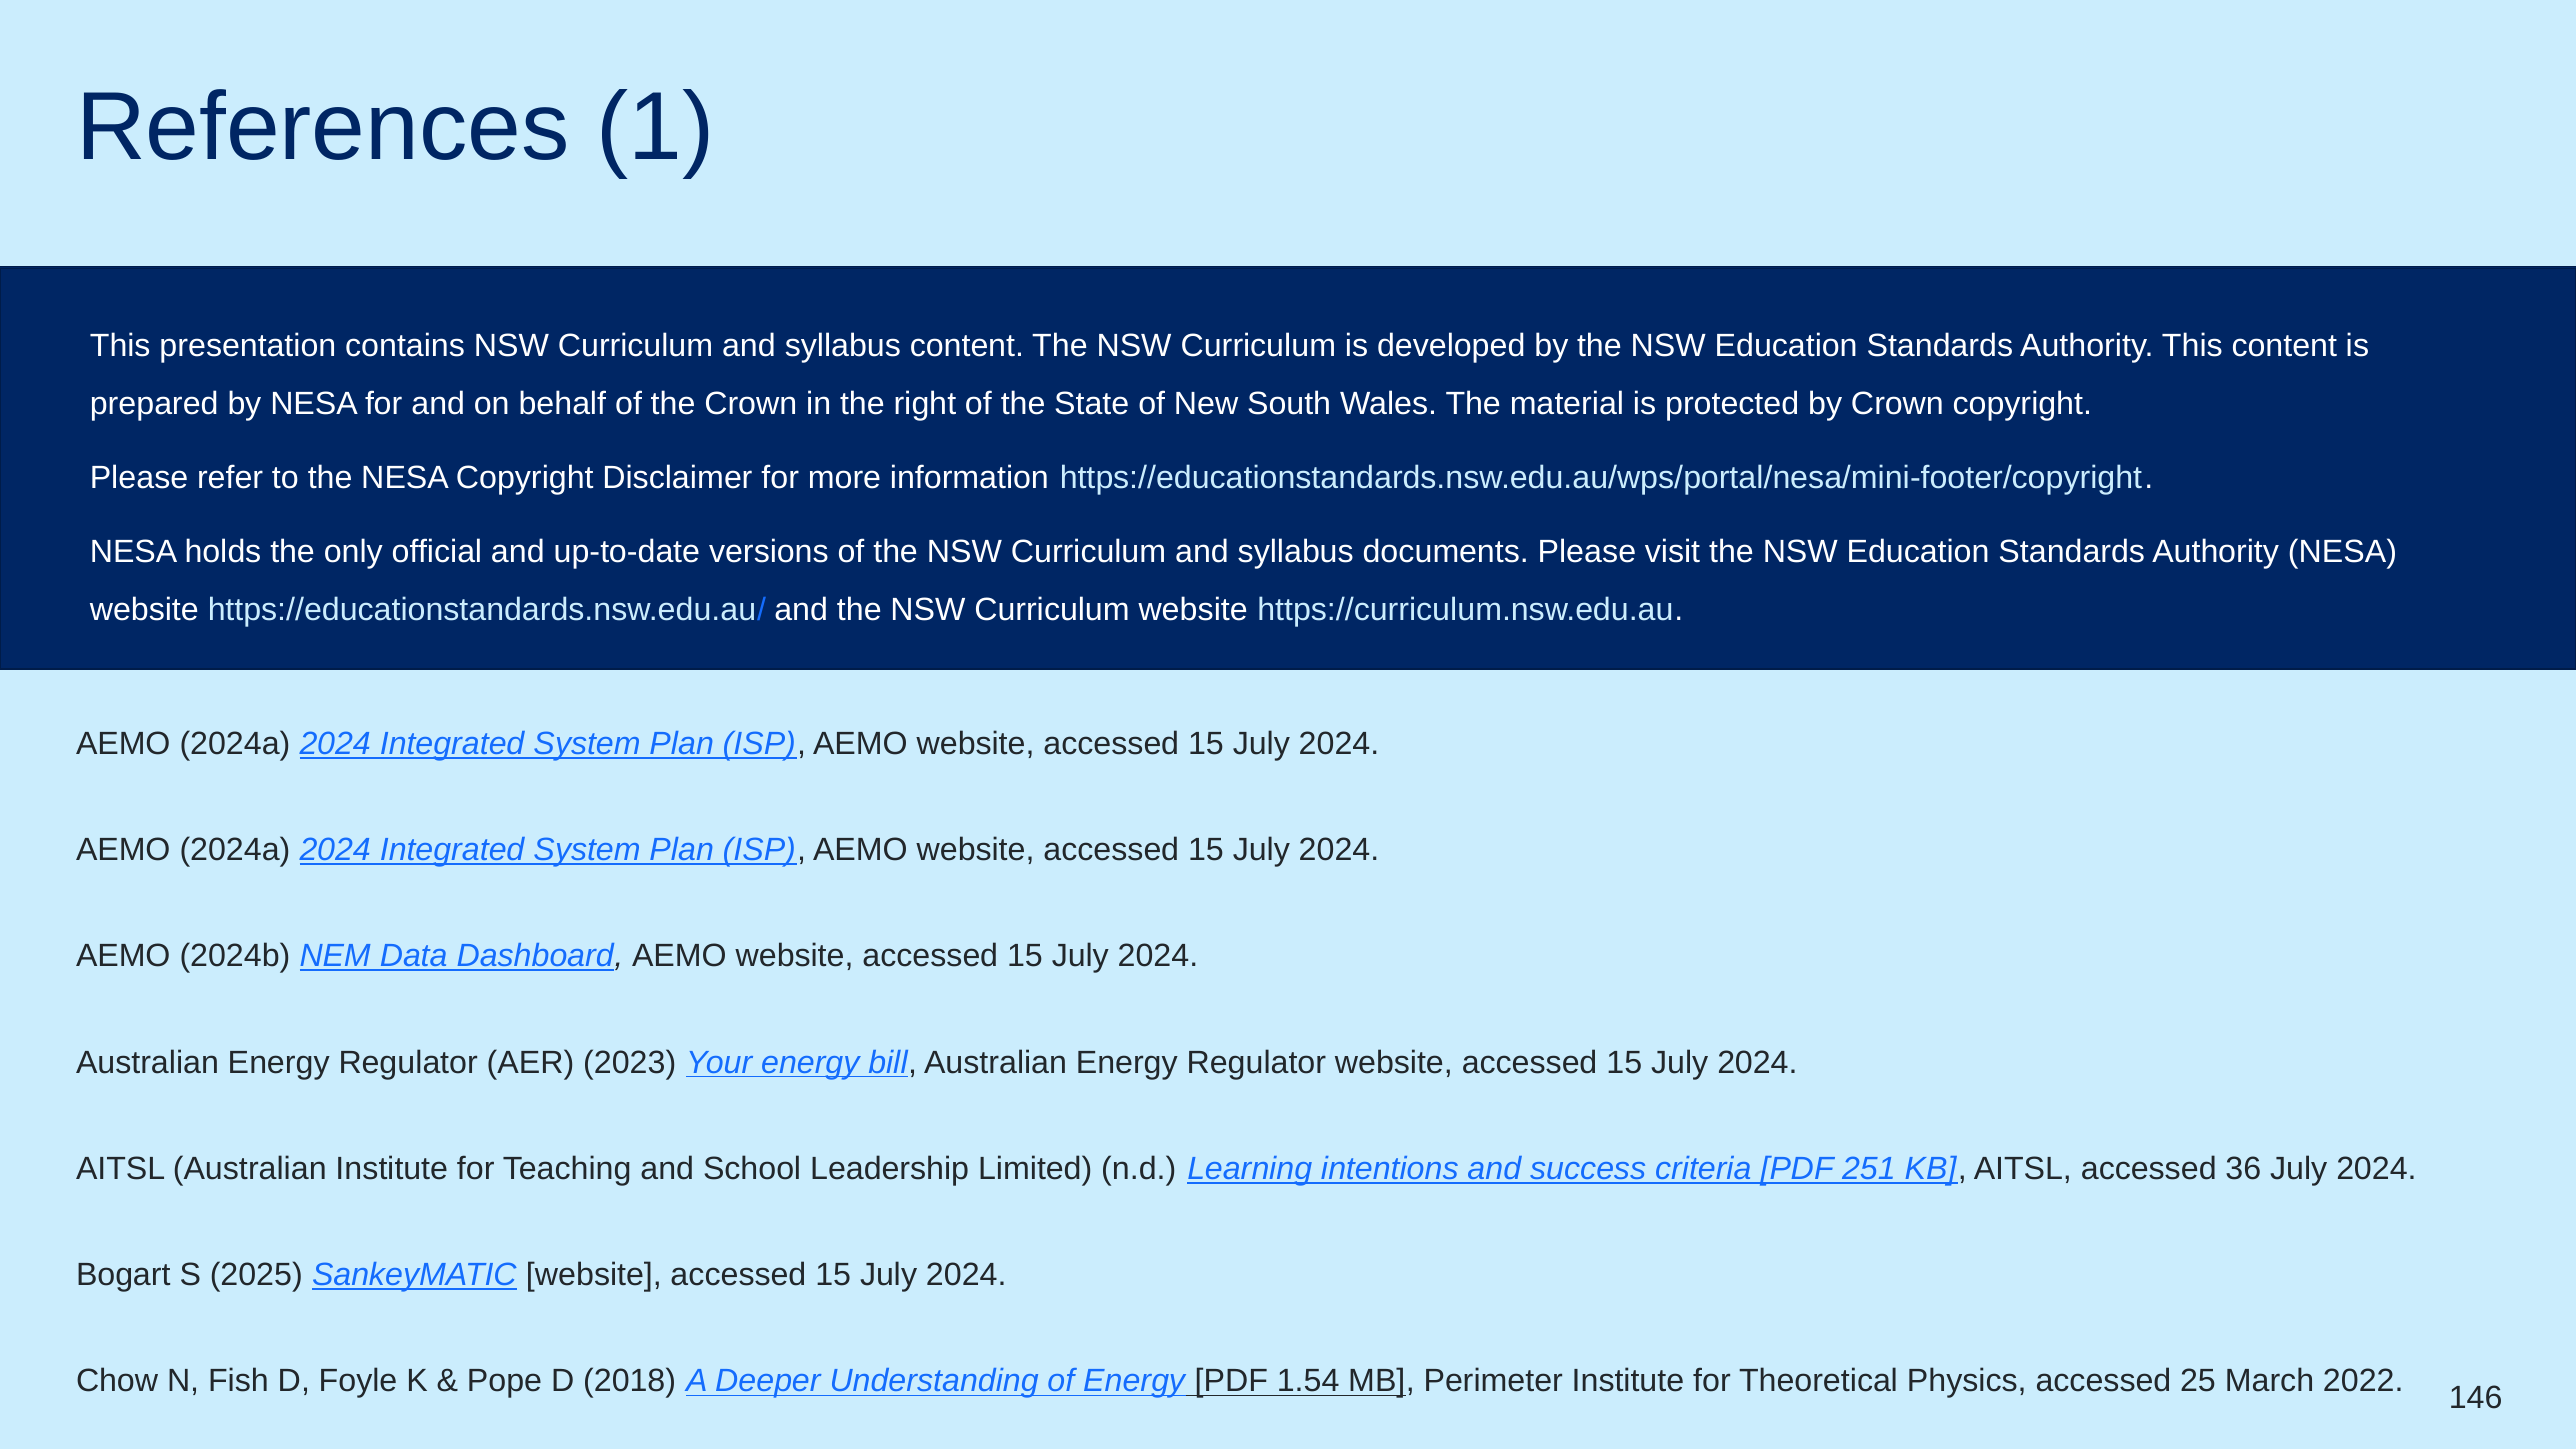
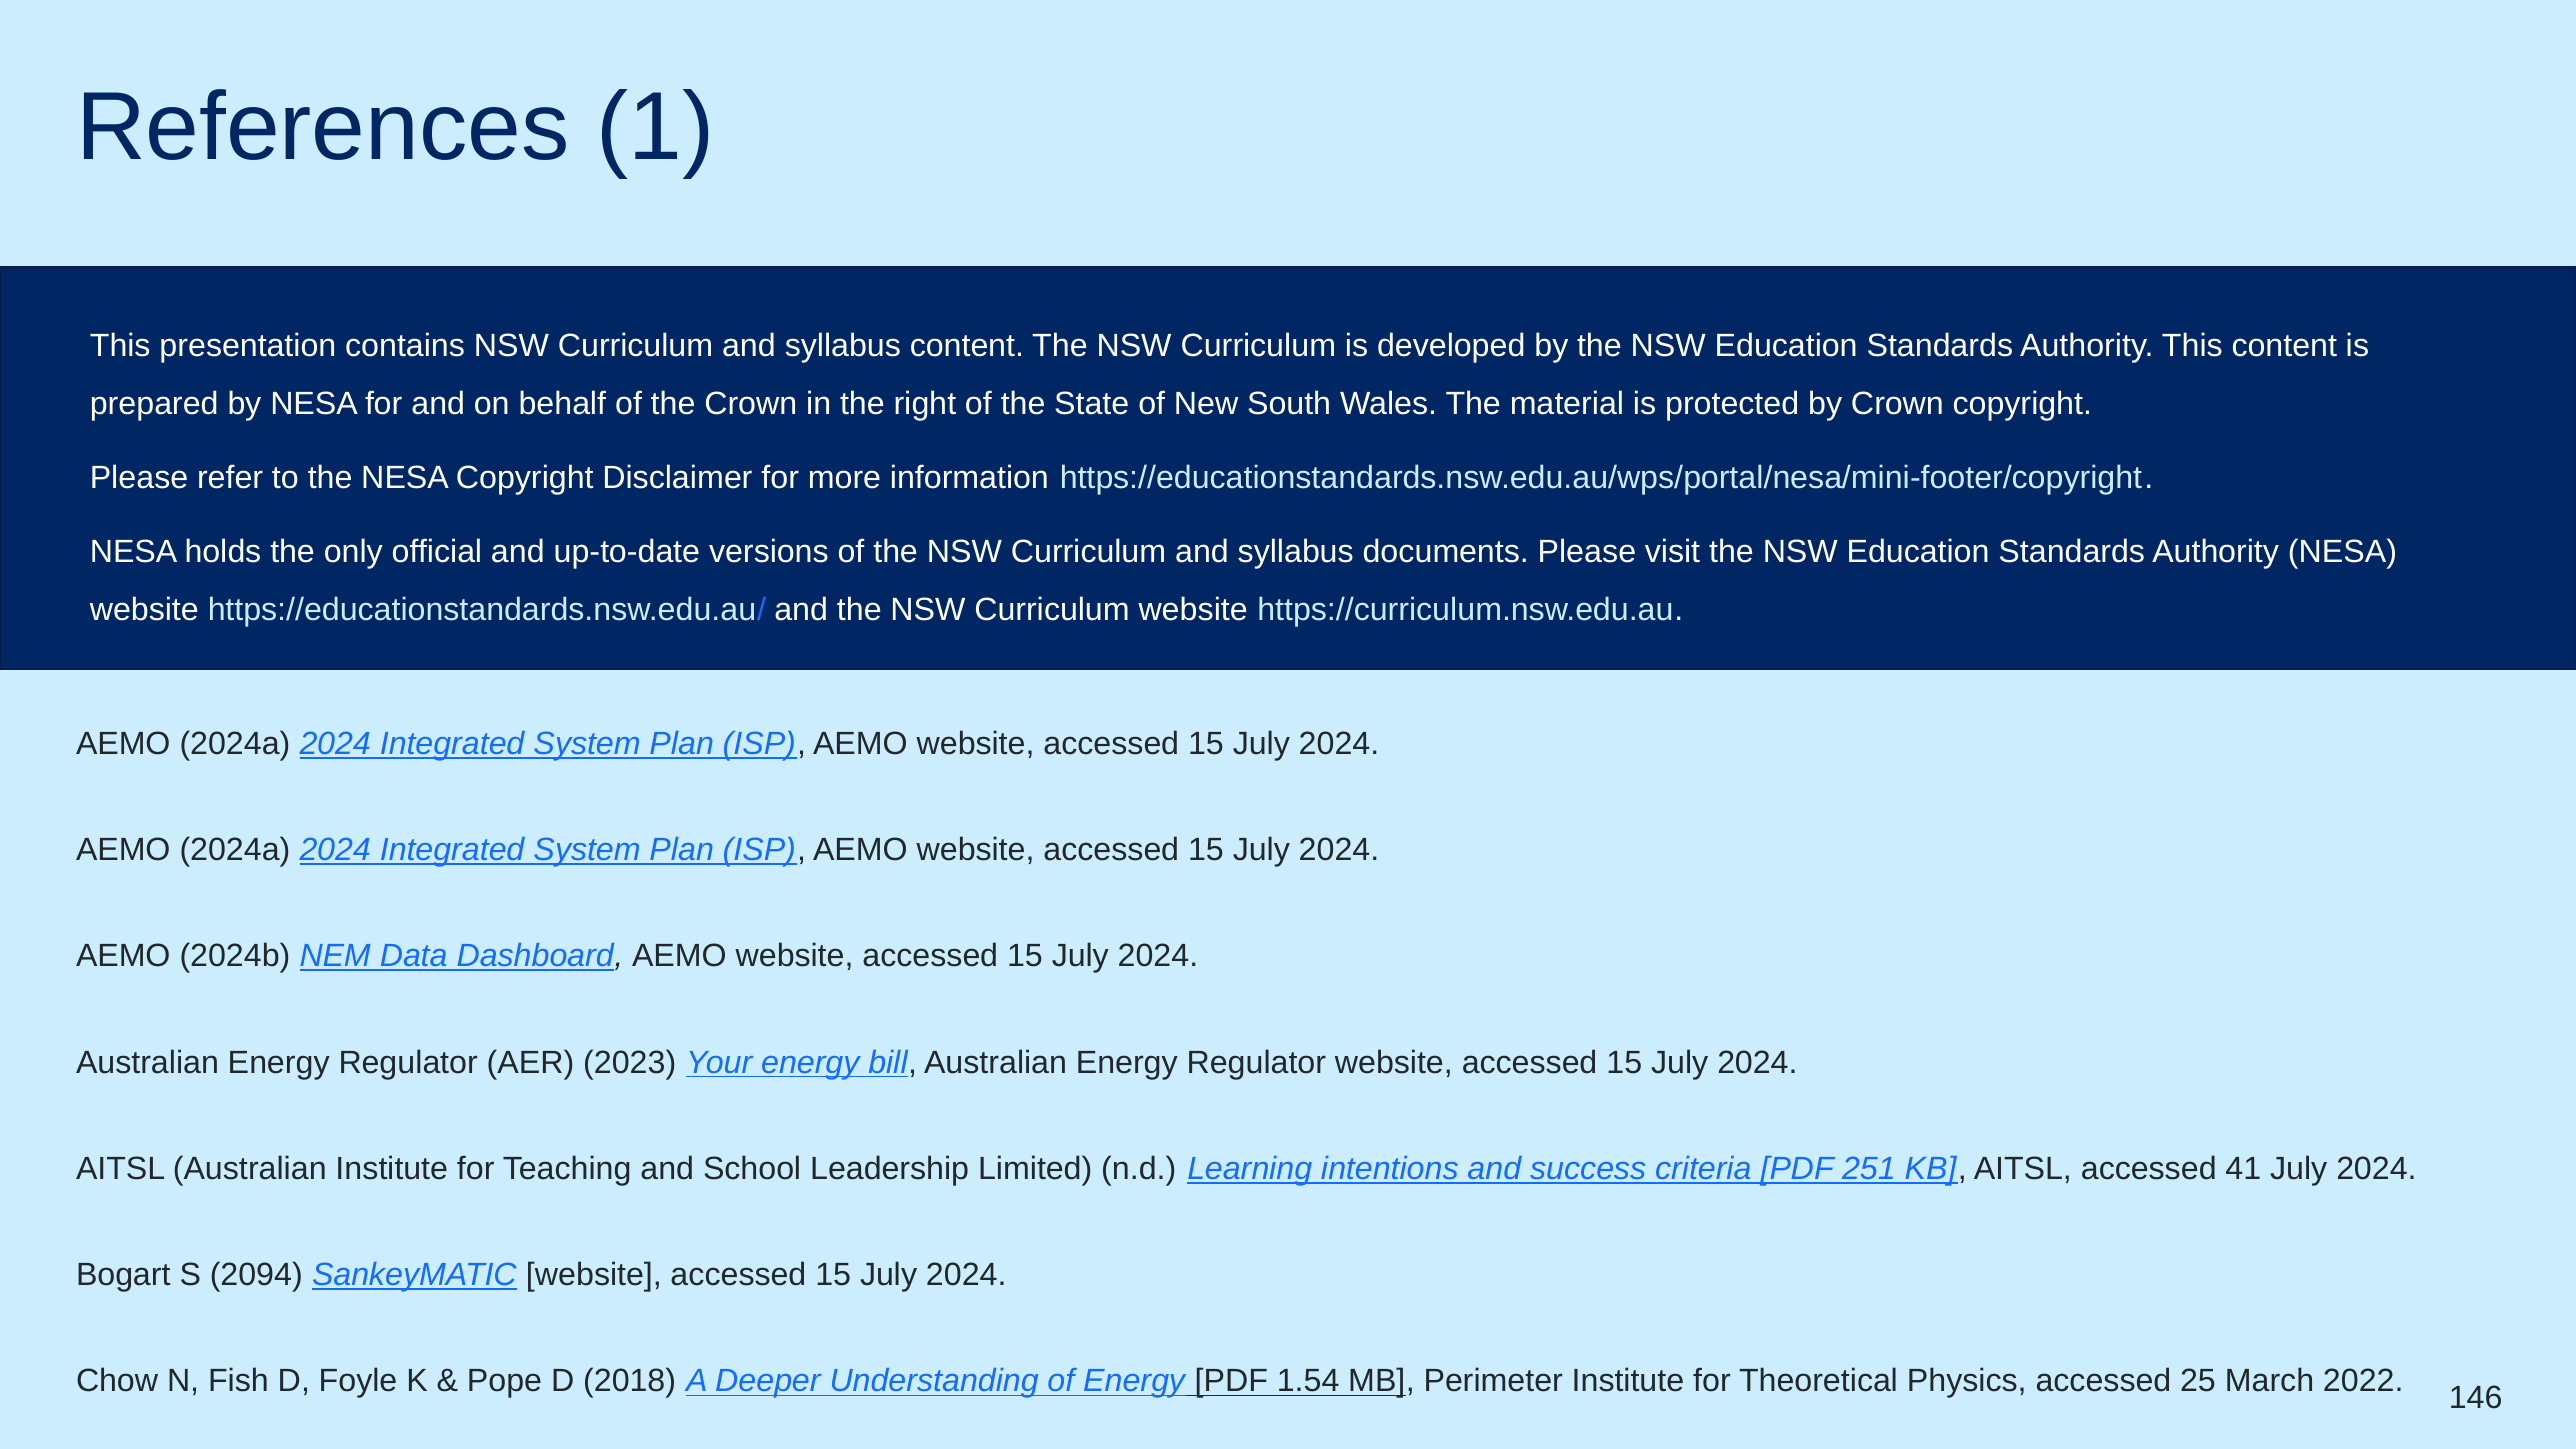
36: 36 -> 41 (2243, 1169)
2025: 2025 -> 2094 (256, 1275)
